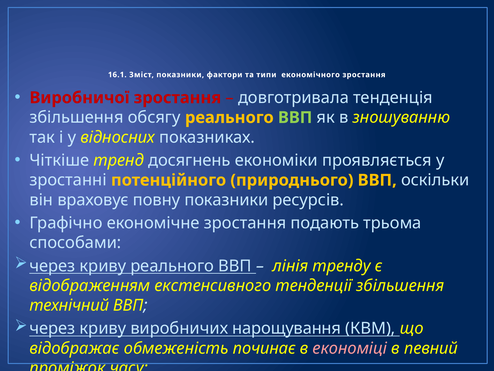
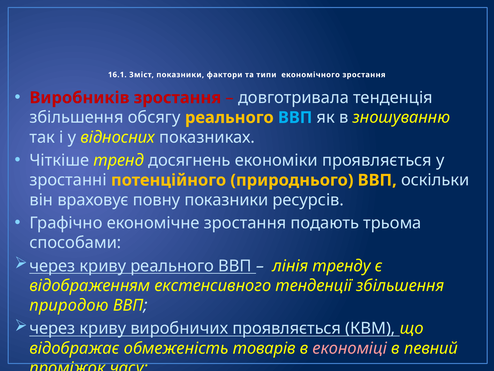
Виробничої: Виробничої -> Виробників (79, 98)
ВВП colour: light green -> light blue (295, 117)
технічний: технічний -> природою (69, 305)
виробничих нарощування: нарощування -> проявляється (287, 328)
починає: починає -> товарів (264, 348)
